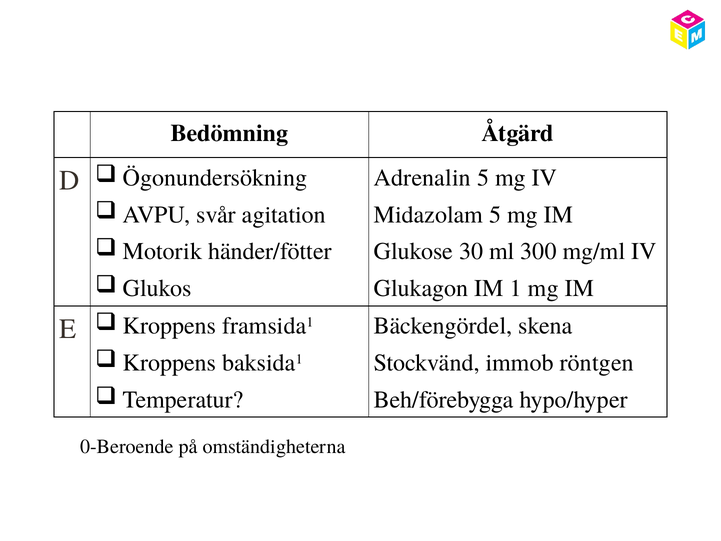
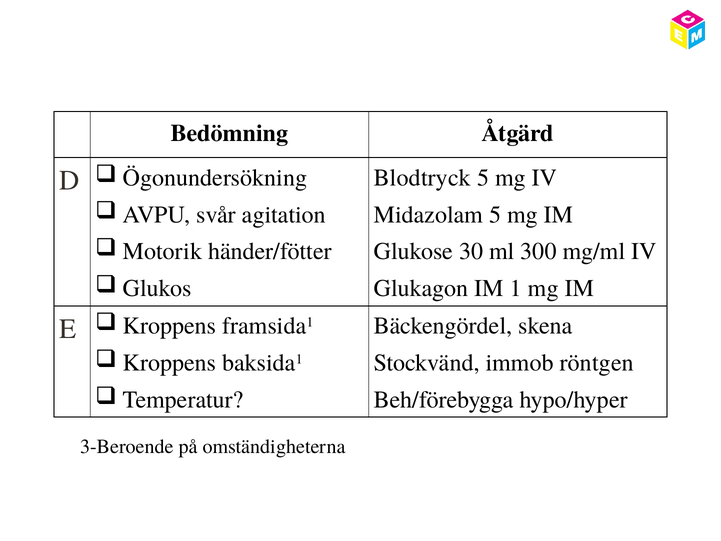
Adrenalin: Adrenalin -> Blodtryck (422, 178)
0-Beroende: 0-Beroende -> 3-Beroende (127, 446)
